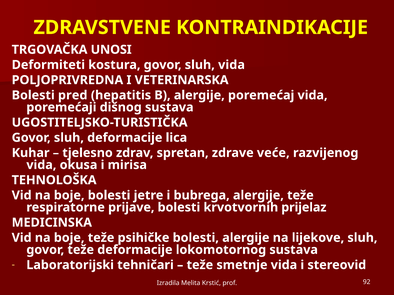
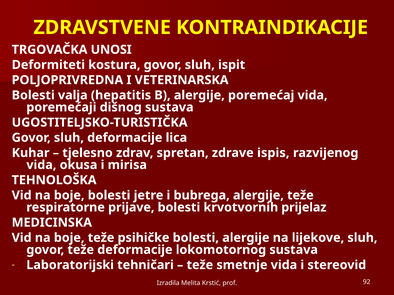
sluh vida: vida -> ispit (232, 65)
pred: pred -> valja (73, 95)
veće: veće -> ispis (273, 153)
